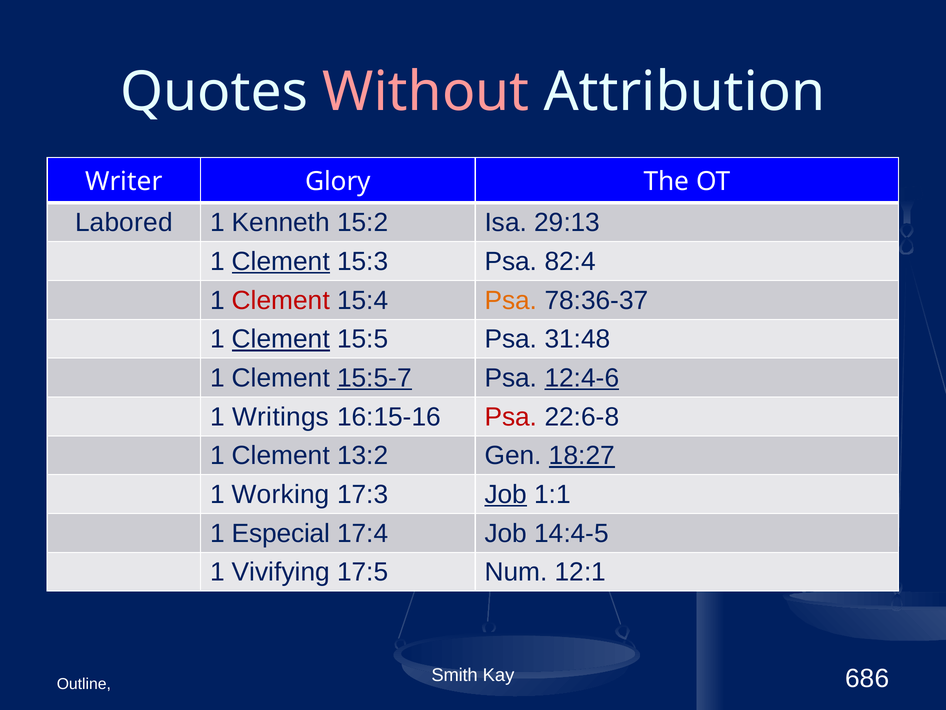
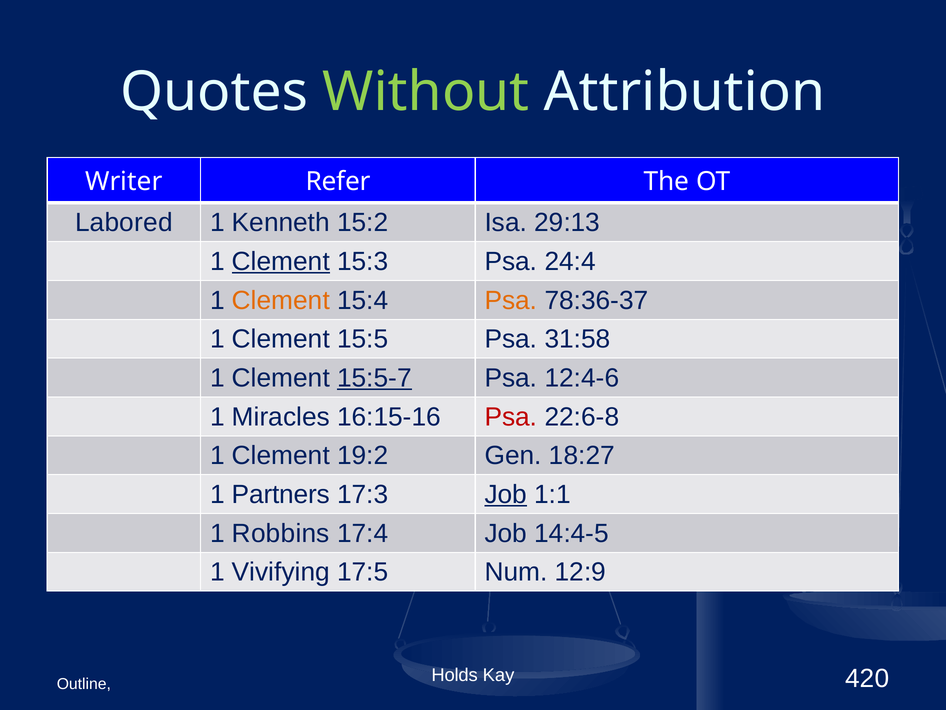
Without colour: pink -> light green (426, 92)
Glory: Glory -> Refer (338, 182)
82:4: 82:4 -> 24:4 (570, 261)
Clement colour: red -> orange (281, 300)
Clement underline: present -> none (281, 339)
31:48: 31:48 -> 31:58 (577, 339)
12:4-6 underline: present -> none (582, 378)
Writings: Writings -> Miracles (281, 417)
13:2: 13:2 -> 19:2 (363, 455)
18:27 underline: present -> none (582, 455)
Working: Working -> Partners (281, 494)
Especial: Especial -> Robbins (281, 533)
12:1: 12:1 -> 12:9 (580, 572)
Smith: Smith -> Holds (455, 674)
686: 686 -> 420 (867, 678)
